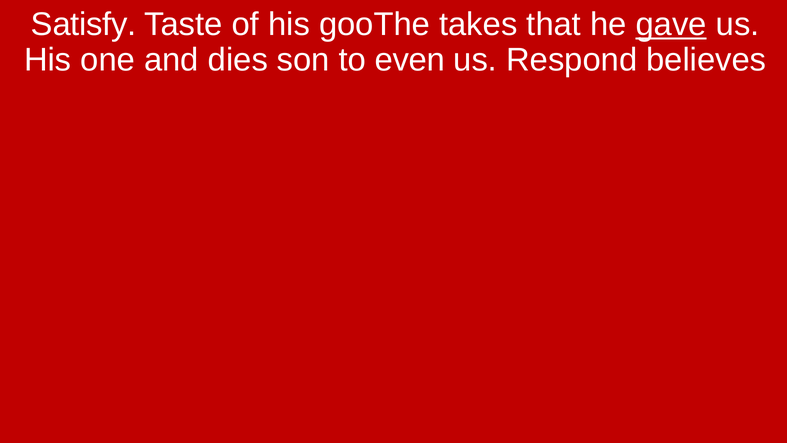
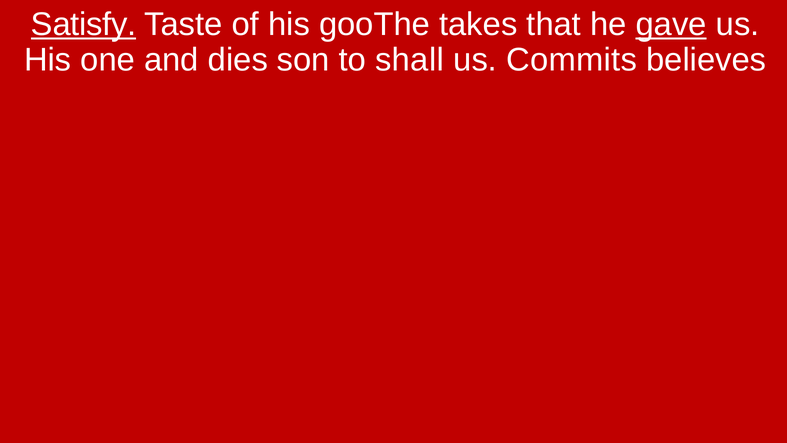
Satisfy underline: none -> present (84, 24)
even: even -> shall (410, 60)
Respond: Respond -> Commits (572, 60)
